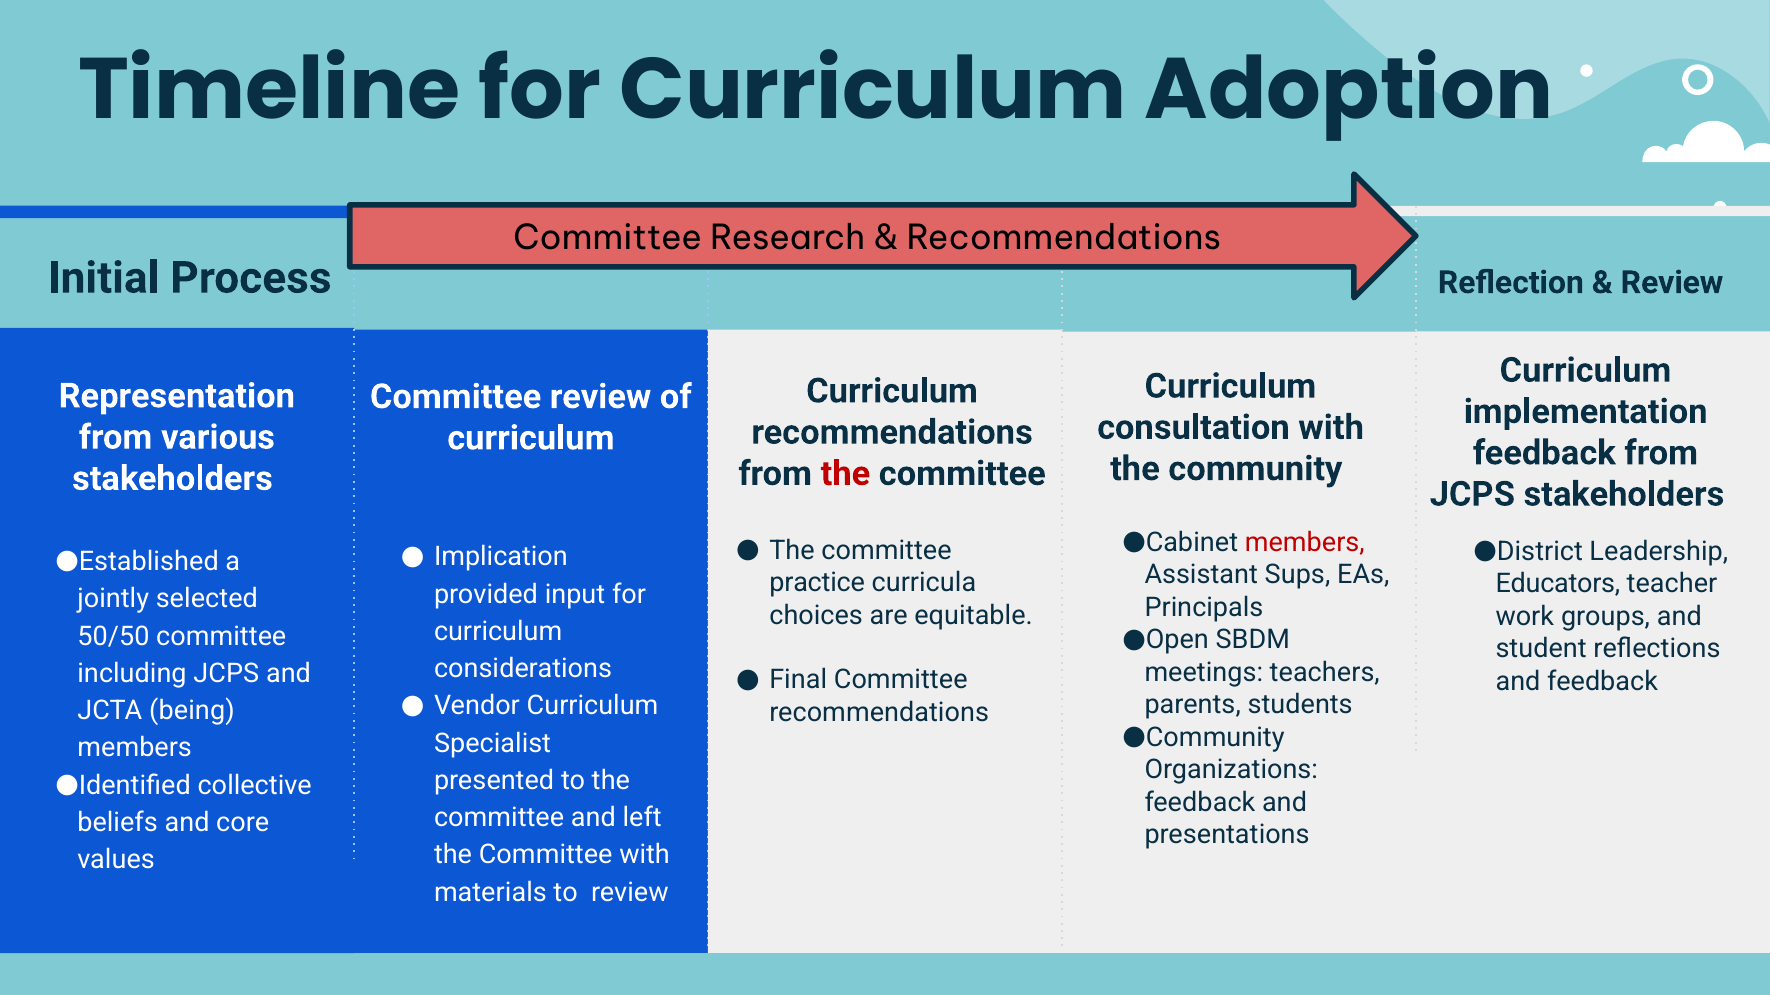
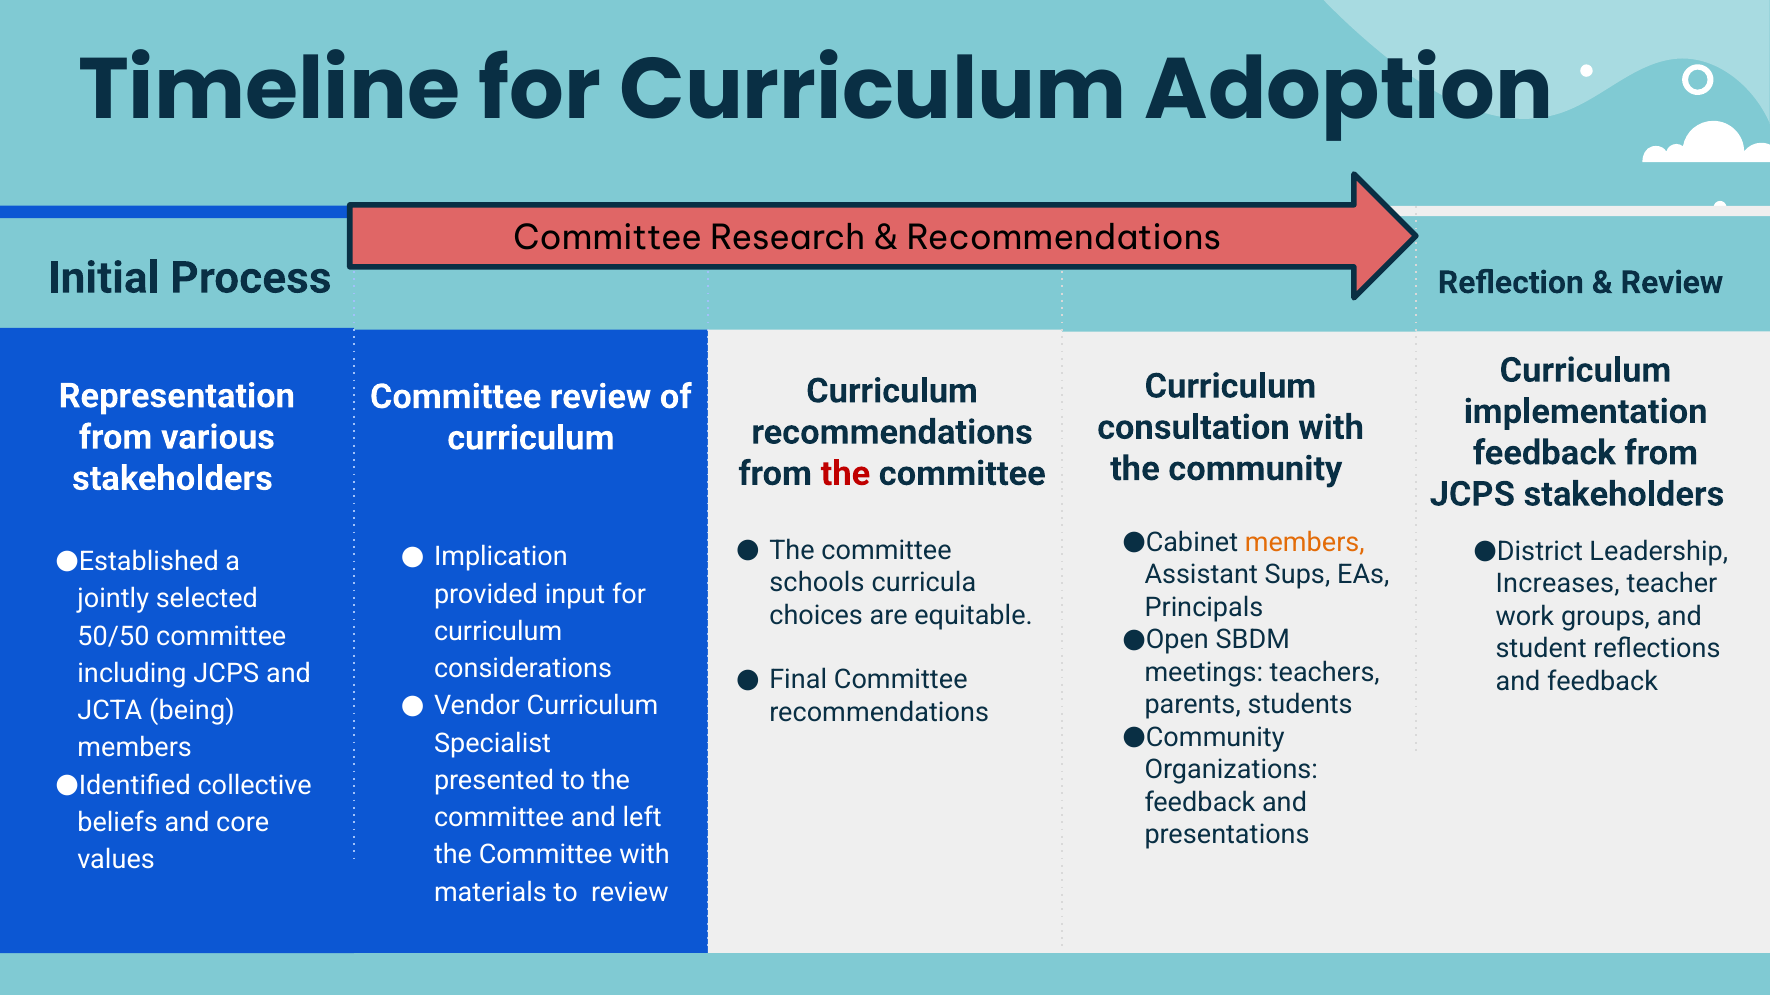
members colour: red -> orange (1305, 543)
practice: practice -> schools (817, 583)
Educators: Educators -> Increases (1558, 584)
